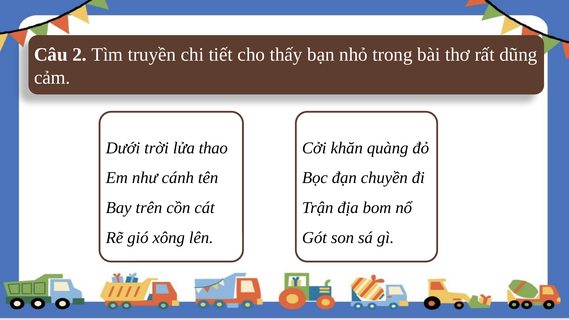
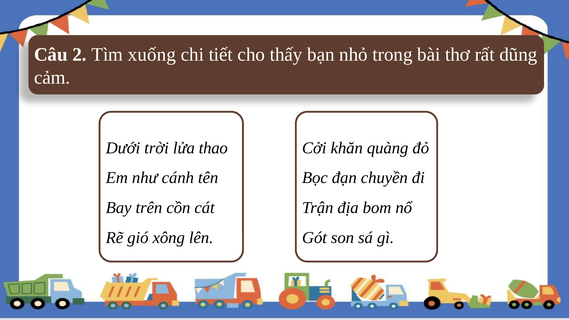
truyền: truyền -> xuống (152, 55)
